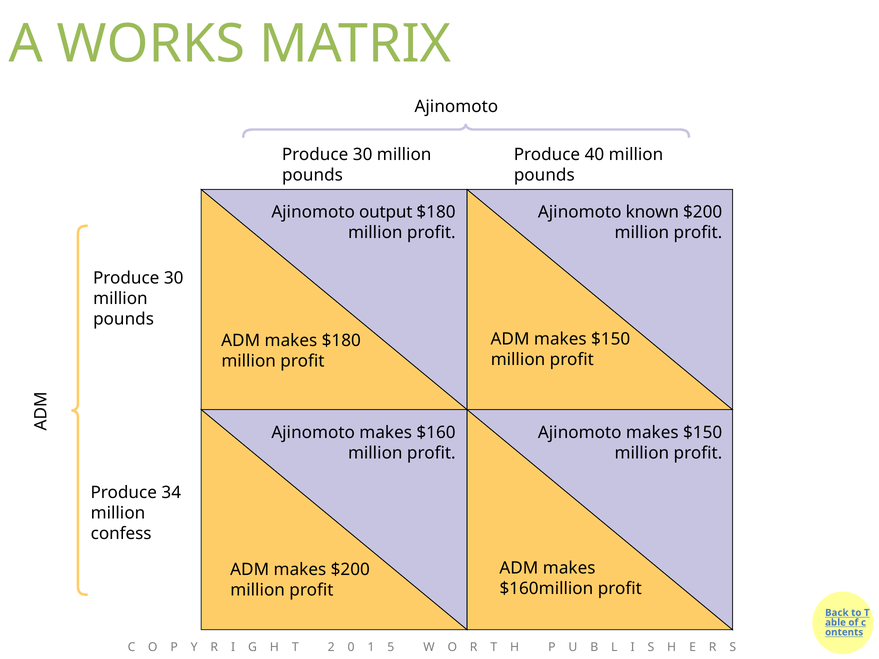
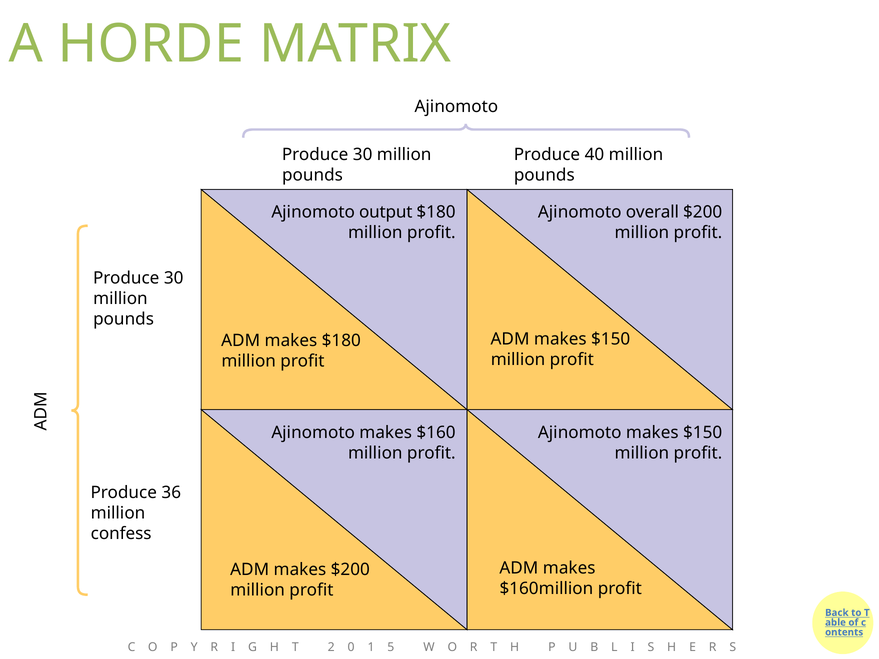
WORKS: WORKS -> HORDE (151, 44)
known: known -> overall (652, 212)
34: 34 -> 36 (171, 493)
